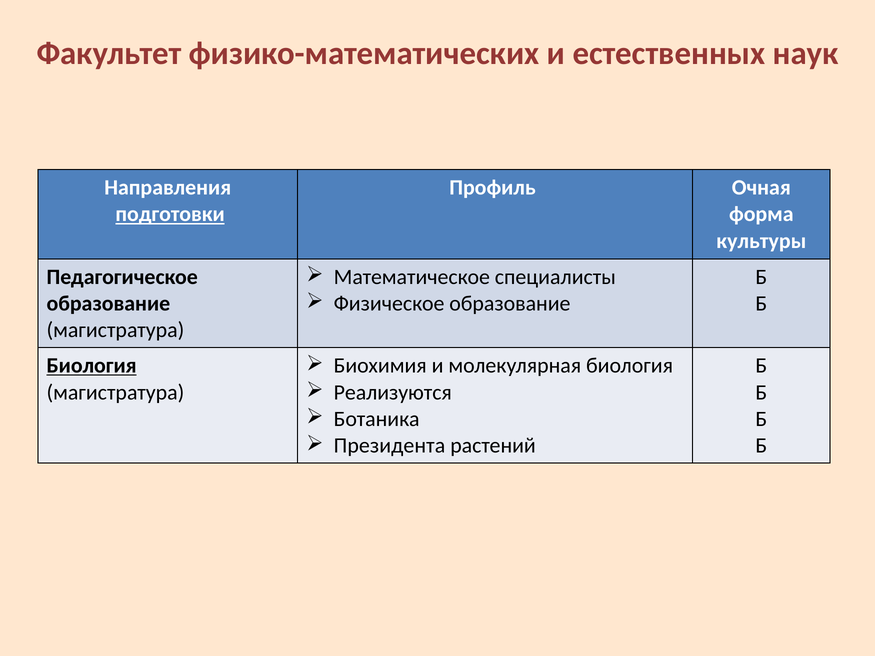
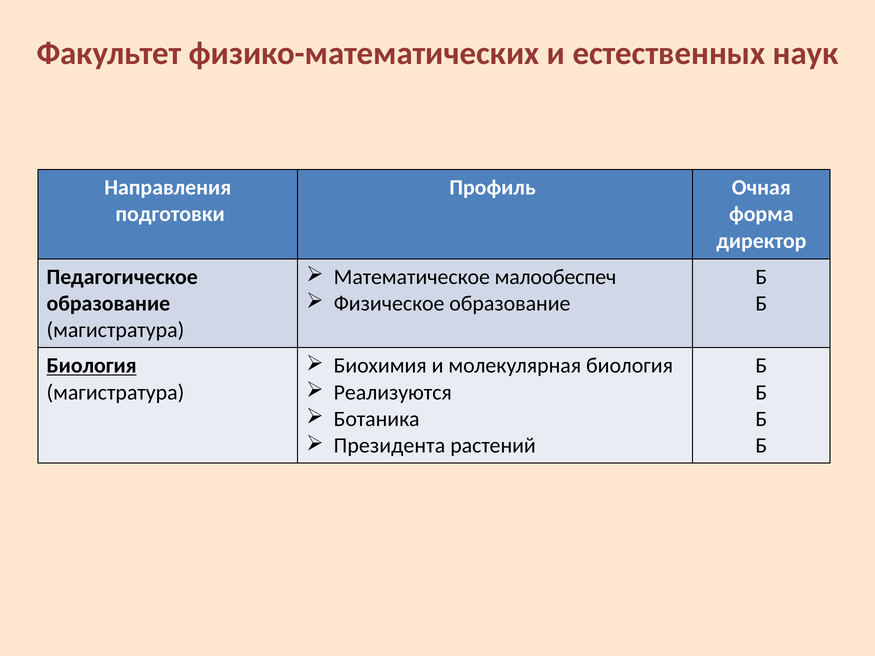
подготовки underline: present -> none (170, 214)
культуры: культуры -> директор (761, 241)
специалисты: специалисты -> малообеспеч (555, 277)
